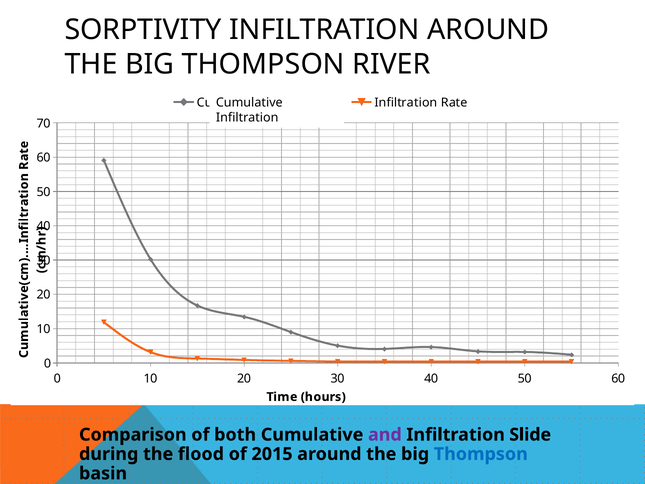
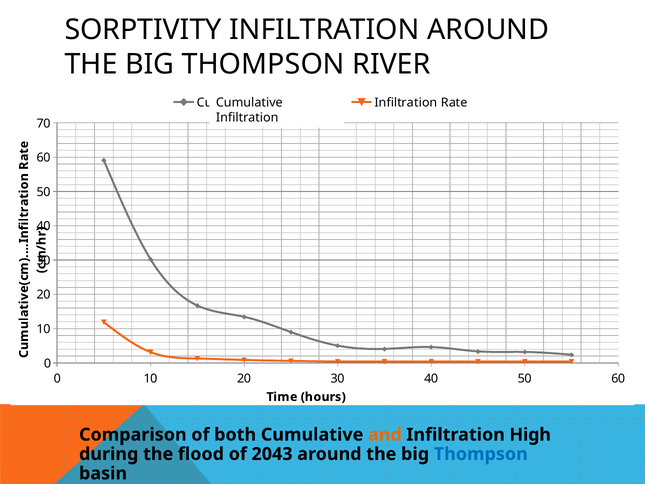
and colour: purple -> orange (385, 434)
Slide: Slide -> High (530, 434)
2015: 2015 -> 2043 (272, 454)
